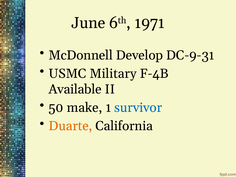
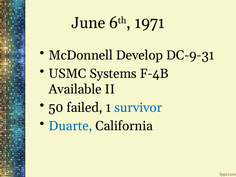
Military: Military -> Systems (113, 74)
make: make -> failed (85, 108)
Duarte colour: orange -> blue (70, 126)
